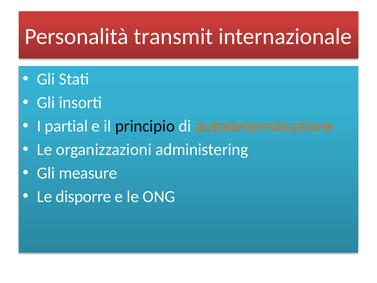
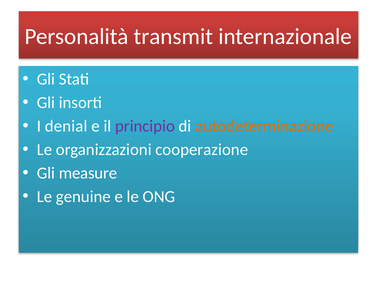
partial: partial -> denial (66, 126)
principio colour: black -> purple (145, 126)
administering: administering -> cooperazione (202, 149)
disporre: disporre -> genuine (83, 196)
